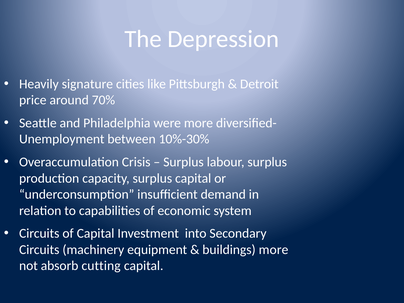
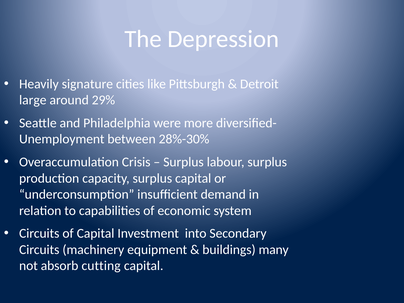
price: price -> large (33, 100)
70%: 70% -> 29% (103, 100)
10%-30%: 10%-30% -> 28%-30% (184, 139)
buildings more: more -> many (274, 250)
